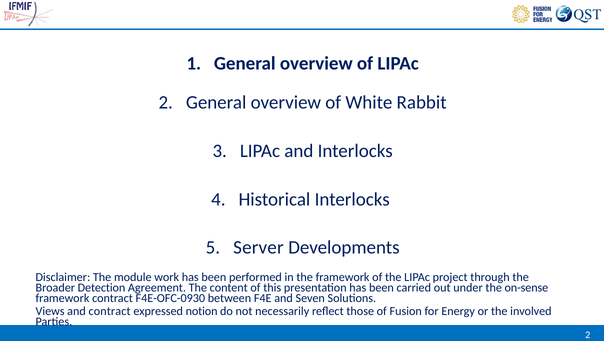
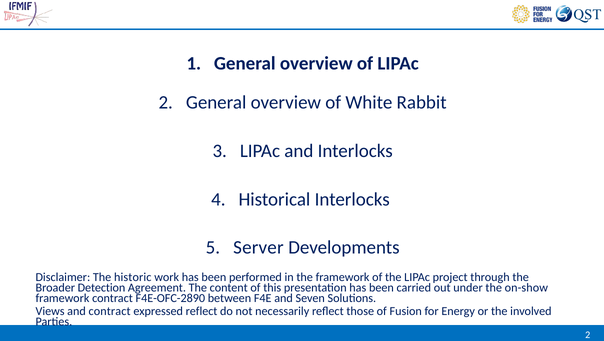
module: module -> historic (133, 277)
on-sense: on-sense -> on-show (526, 287)
F4E-OFC-0930: F4E-OFC-0930 -> F4E-OFC-2890 (170, 298)
expressed notion: notion -> reflect (202, 311)
